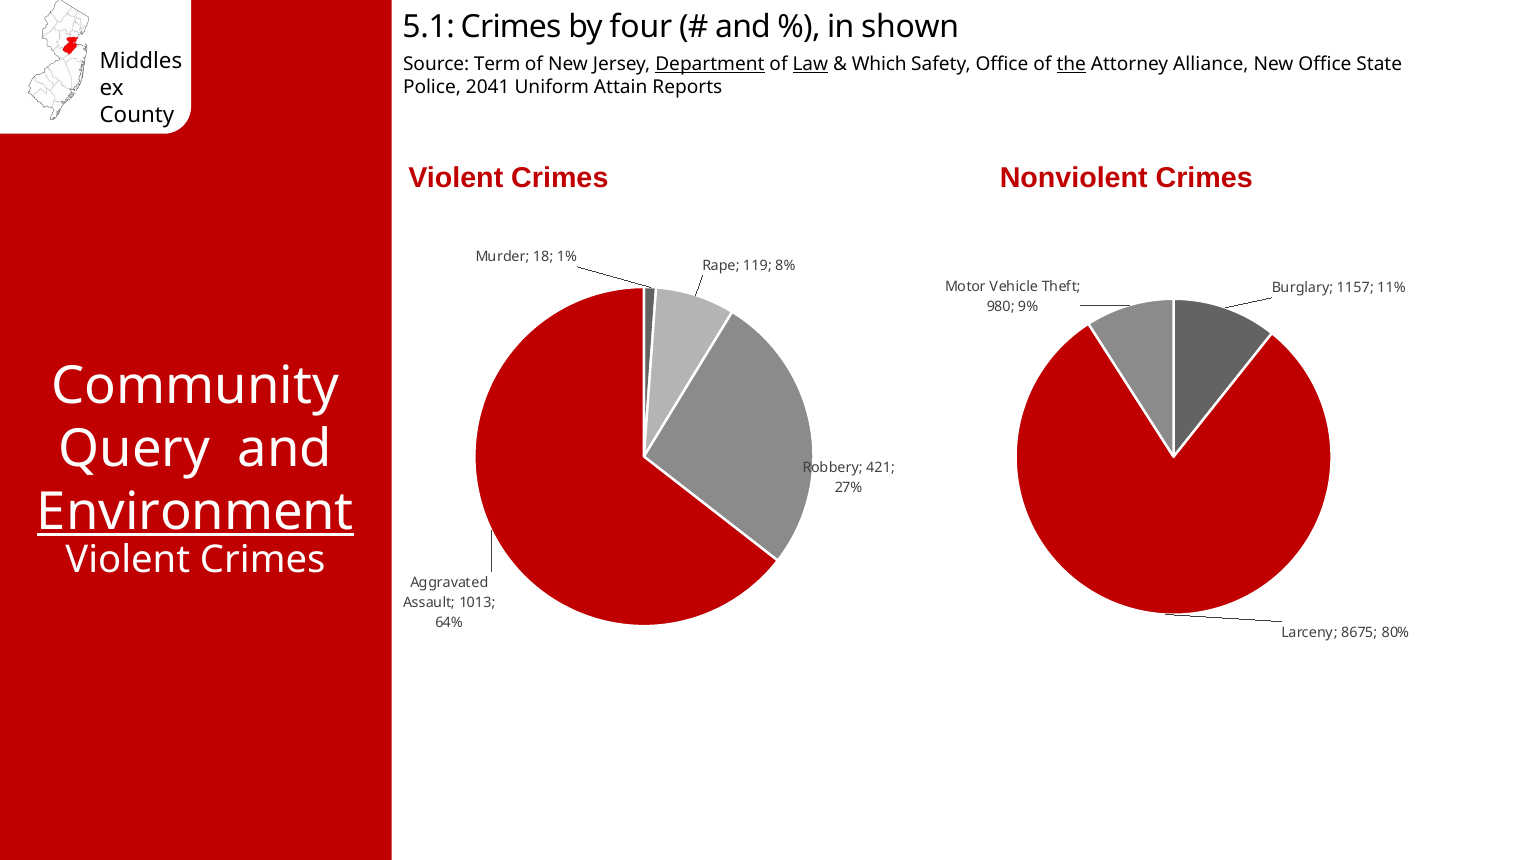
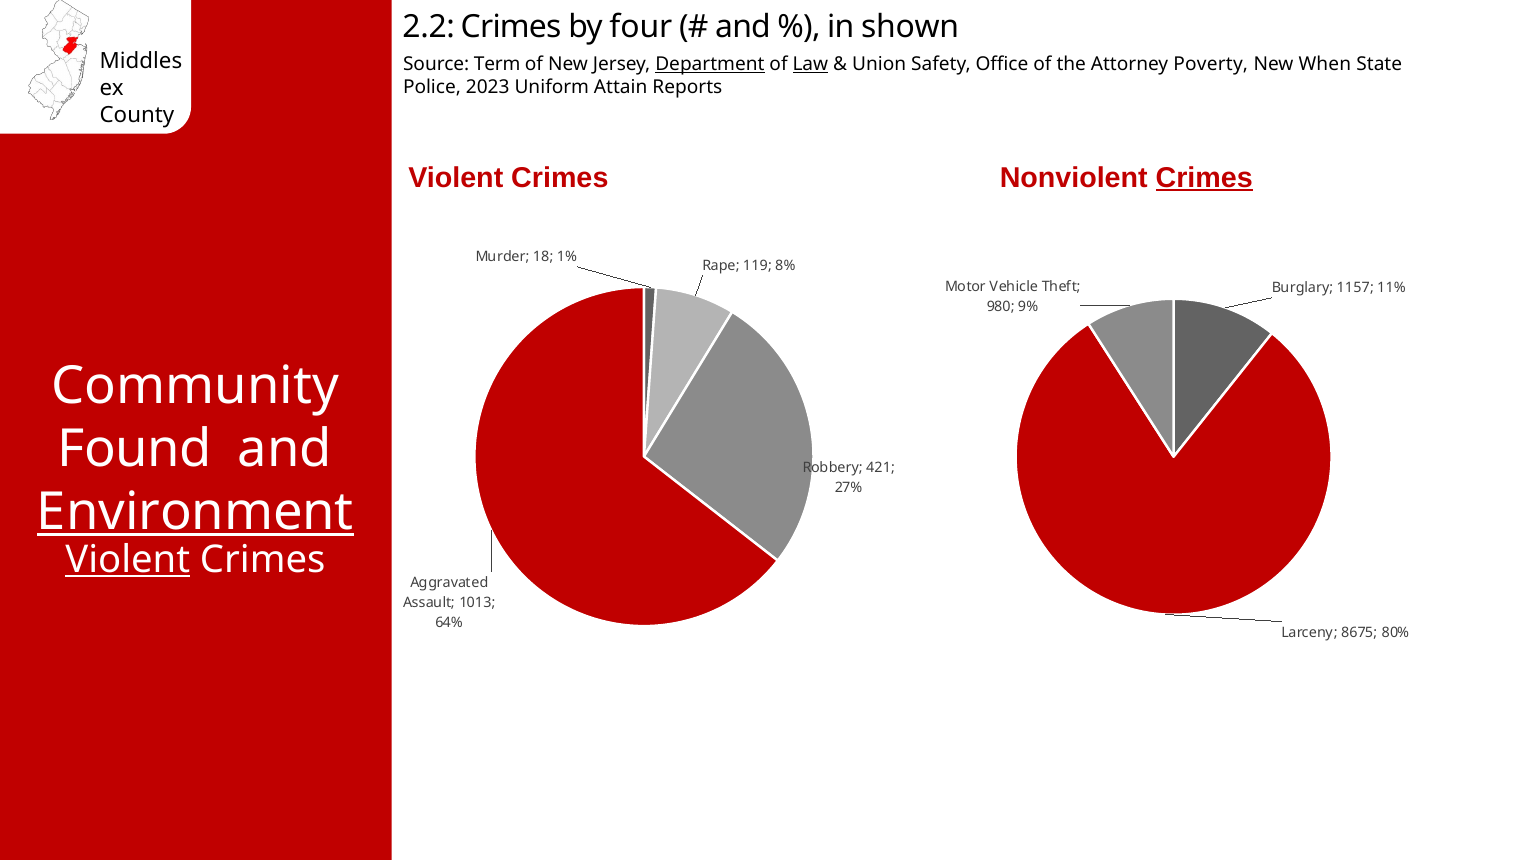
5.1: 5.1 -> 2.2 (429, 27)
Which: Which -> Union (879, 65)
the underline: present -> none (1071, 65)
Alliance: Alliance -> Poverty (1211, 65)
New Office: Office -> When (1325, 65)
2041: 2041 -> 2023 (488, 87)
Crimes underline: none -> present (1204, 178)
Query: Query -> Found (135, 449)
Violent underline: none -> present (128, 560)
